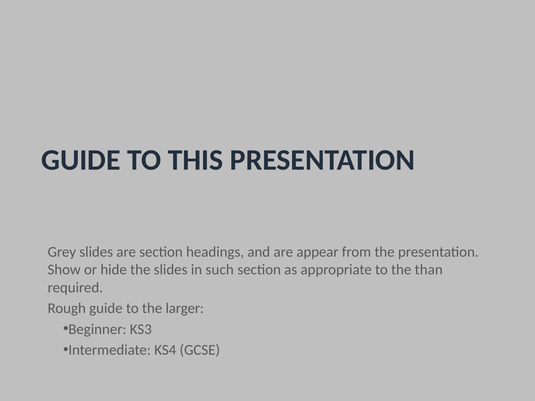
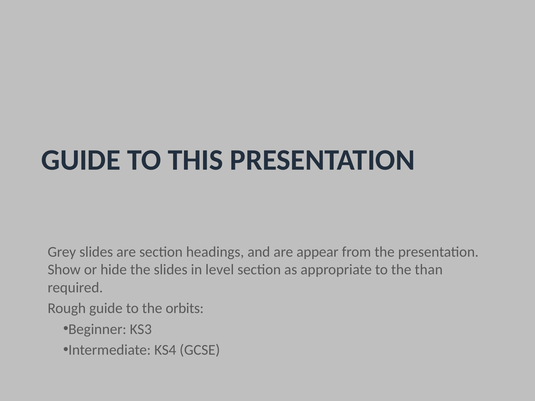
such: such -> level (220, 270)
larger: larger -> orbits (185, 309)
